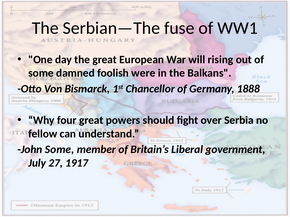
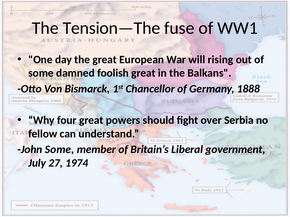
Serbian—The: Serbian—The -> Tension—The (111, 28)
foolish were: were -> great (143, 73)
1917: 1917 -> 1974 (77, 163)
